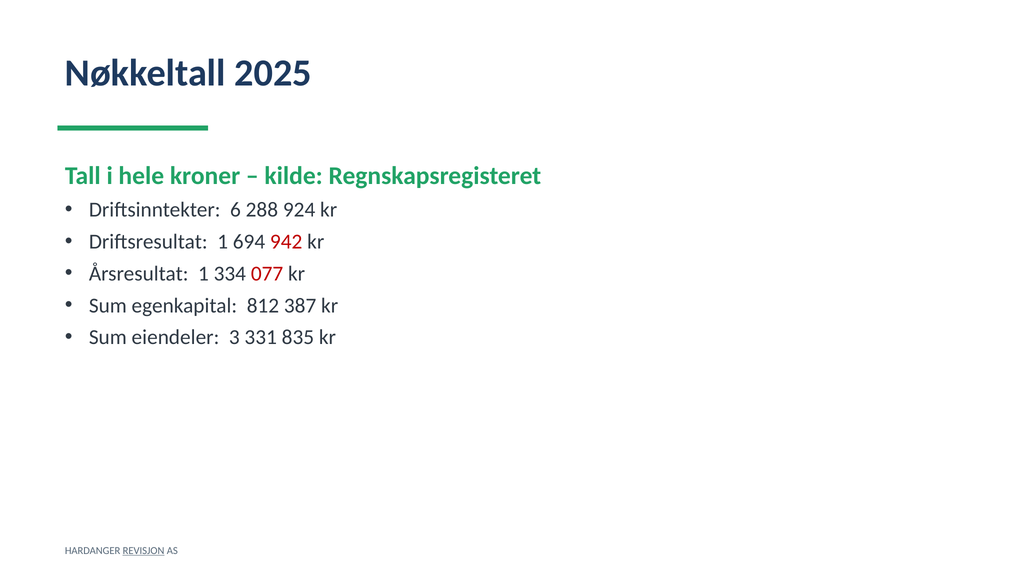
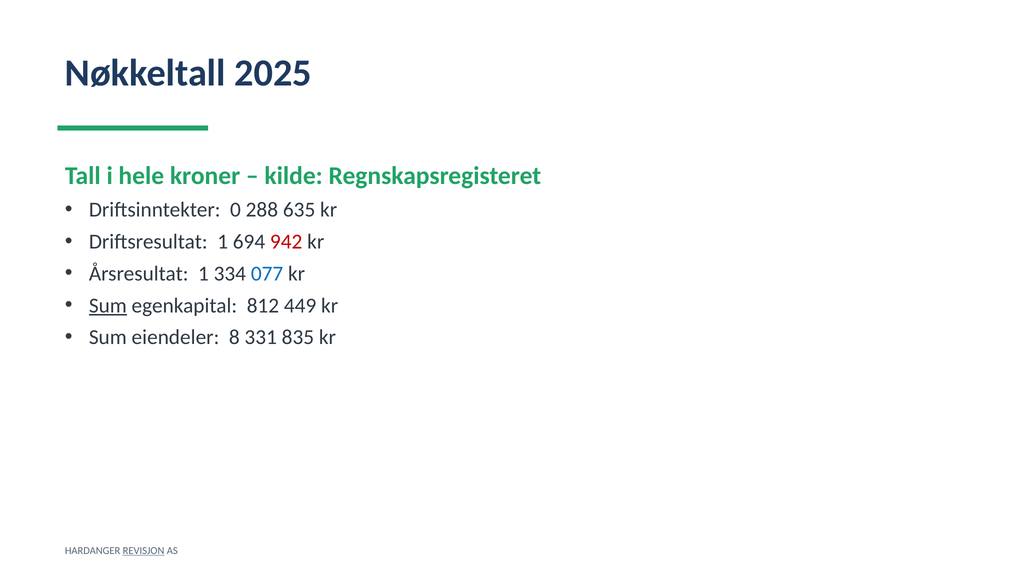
6: 6 -> 0 (235, 210)
924: 924 -> 635 (299, 210)
077 colour: red -> blue (267, 274)
Sum underline: none -> present (108, 306)
387: 387 -> 449 (300, 306)
3: 3 -> 8 (234, 338)
